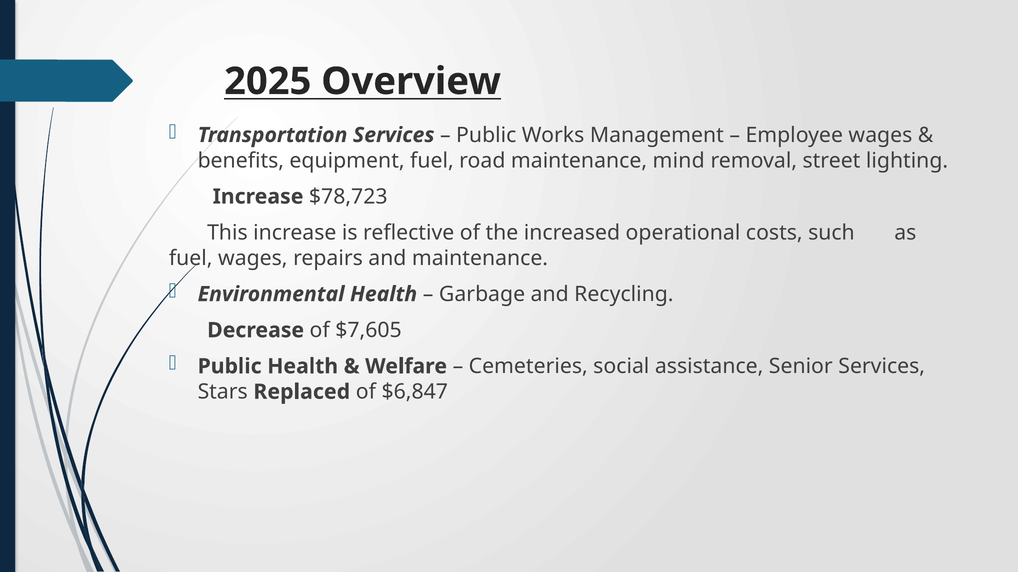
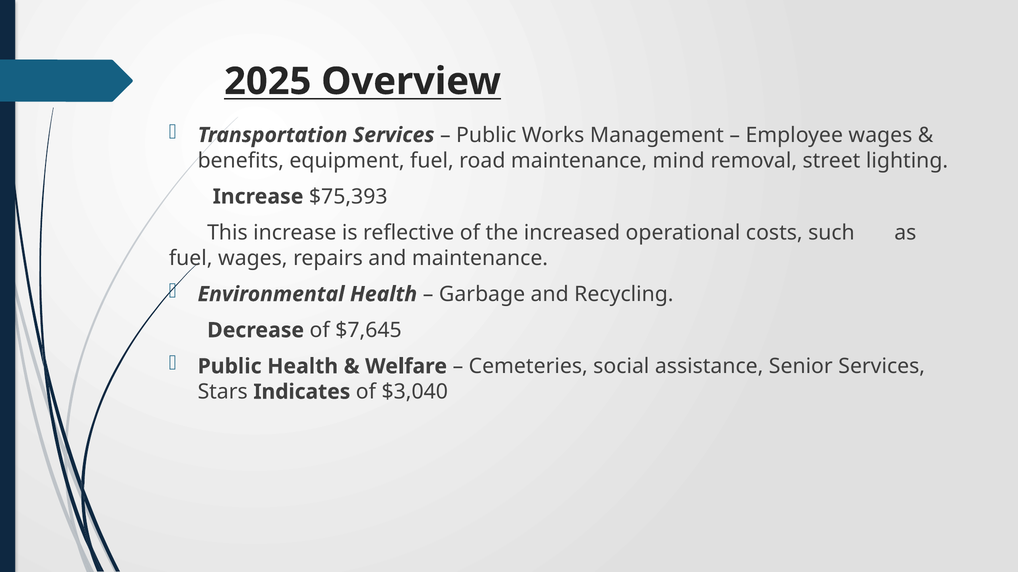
$78,723: $78,723 -> $75,393 (348, 197)
$7,605: $7,605 -> $7,645 (369, 331)
Replaced: Replaced -> Indicates (302, 392)
$6,847: $6,847 -> $3,040 (415, 392)
